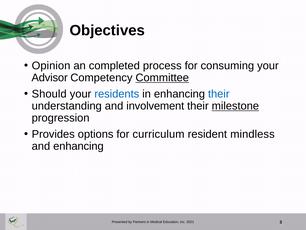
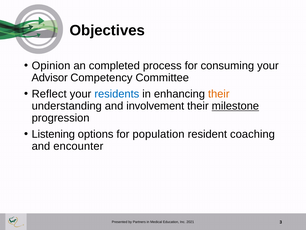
Committee underline: present -> none (162, 78)
Should: Should -> Reflect (49, 94)
their colour: blue -> orange (219, 94)
Provides: Provides -> Listening (53, 134)
curriculum: curriculum -> population (159, 134)
mindless: mindless -> coaching (252, 134)
and enhancing: enhancing -> encounter (78, 146)
